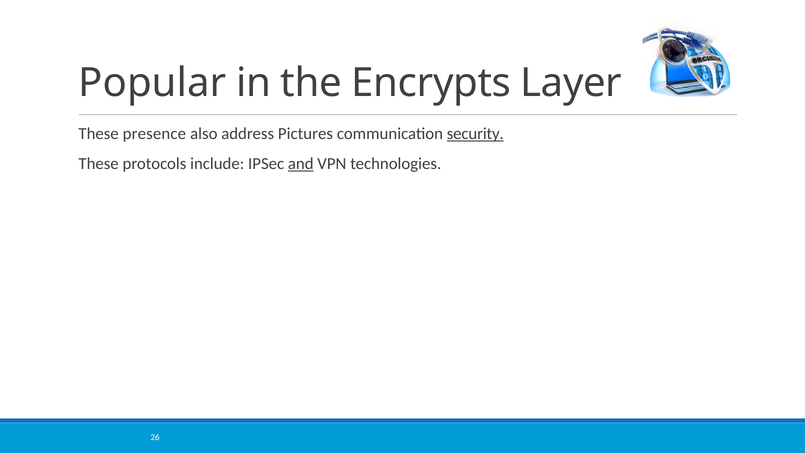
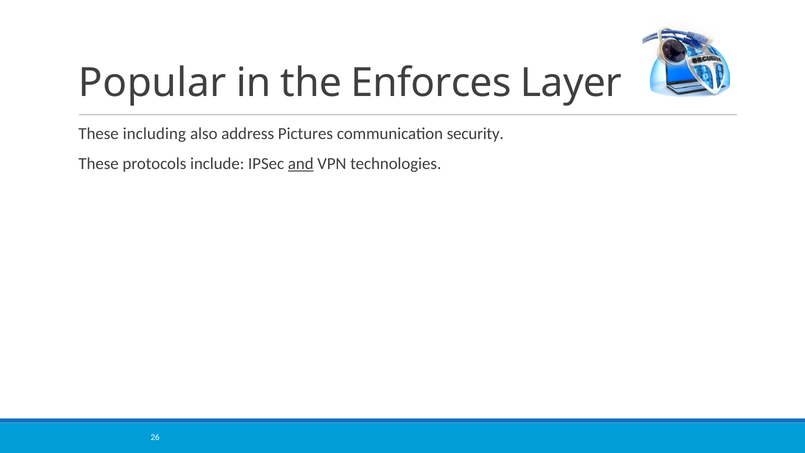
Encrypts: Encrypts -> Enforces (431, 83)
presence: presence -> including (154, 134)
security underline: present -> none (475, 134)
